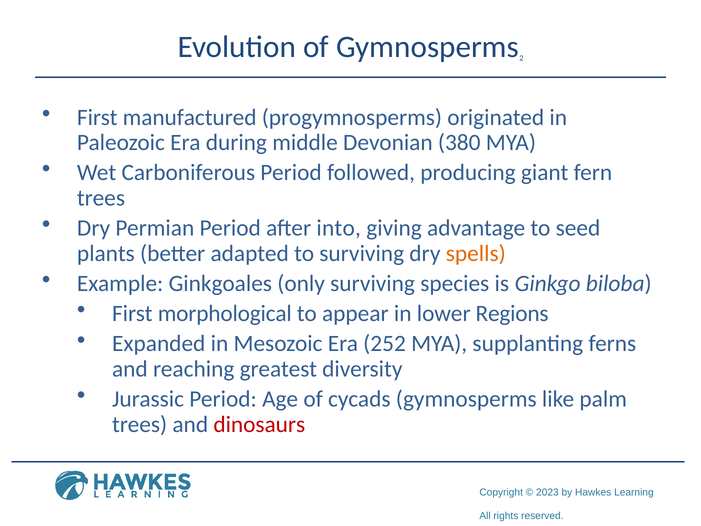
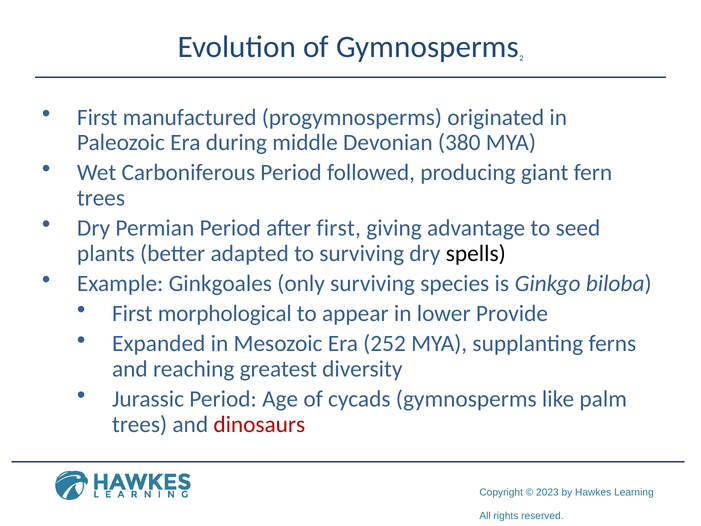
after into: into -> first (339, 228)
spells colour: orange -> black (476, 253)
Regions: Regions -> Provide (512, 313)
